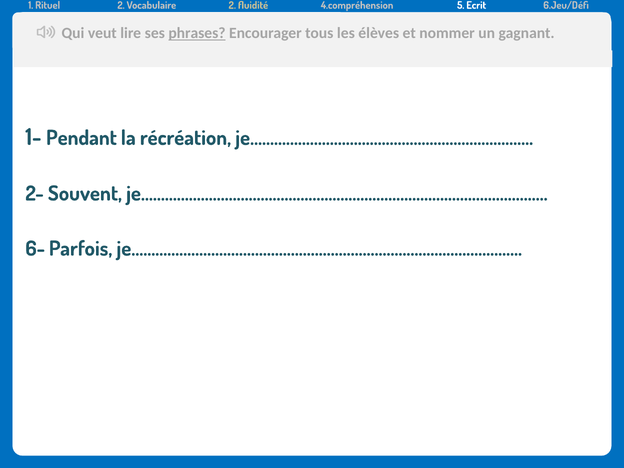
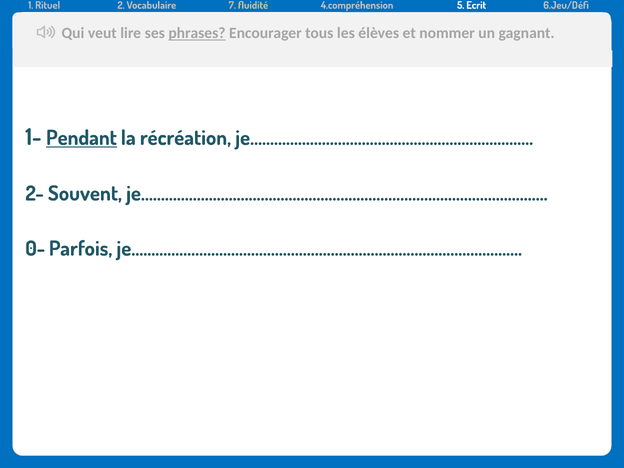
Vocabulaire 2: 2 -> 7 (232, 5)
Pendant underline: none -> present (81, 138)
6-: 6- -> 0- (35, 249)
